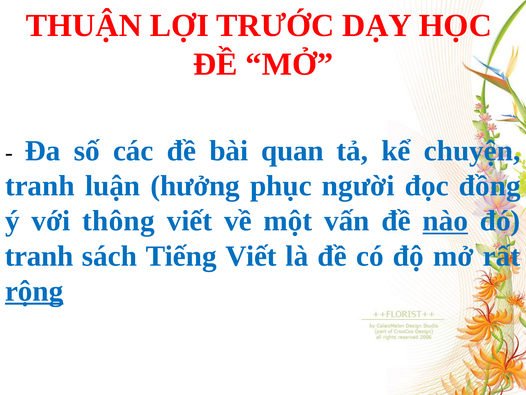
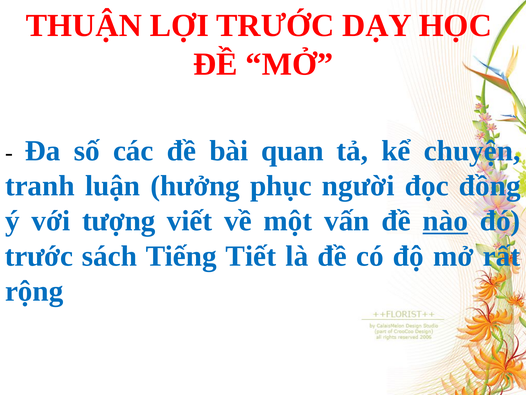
thông: thông -> tượng (119, 221)
tranh: tranh -> trước (39, 256)
Tiếng Viết: Viết -> Tiết (251, 256)
rộng underline: present -> none (34, 291)
